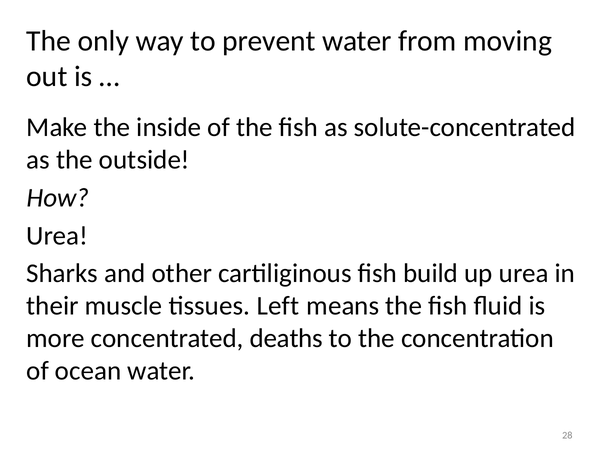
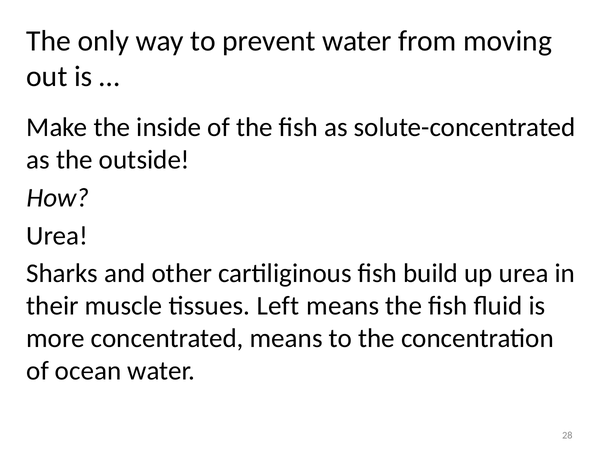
concentrated deaths: deaths -> means (286, 339)
